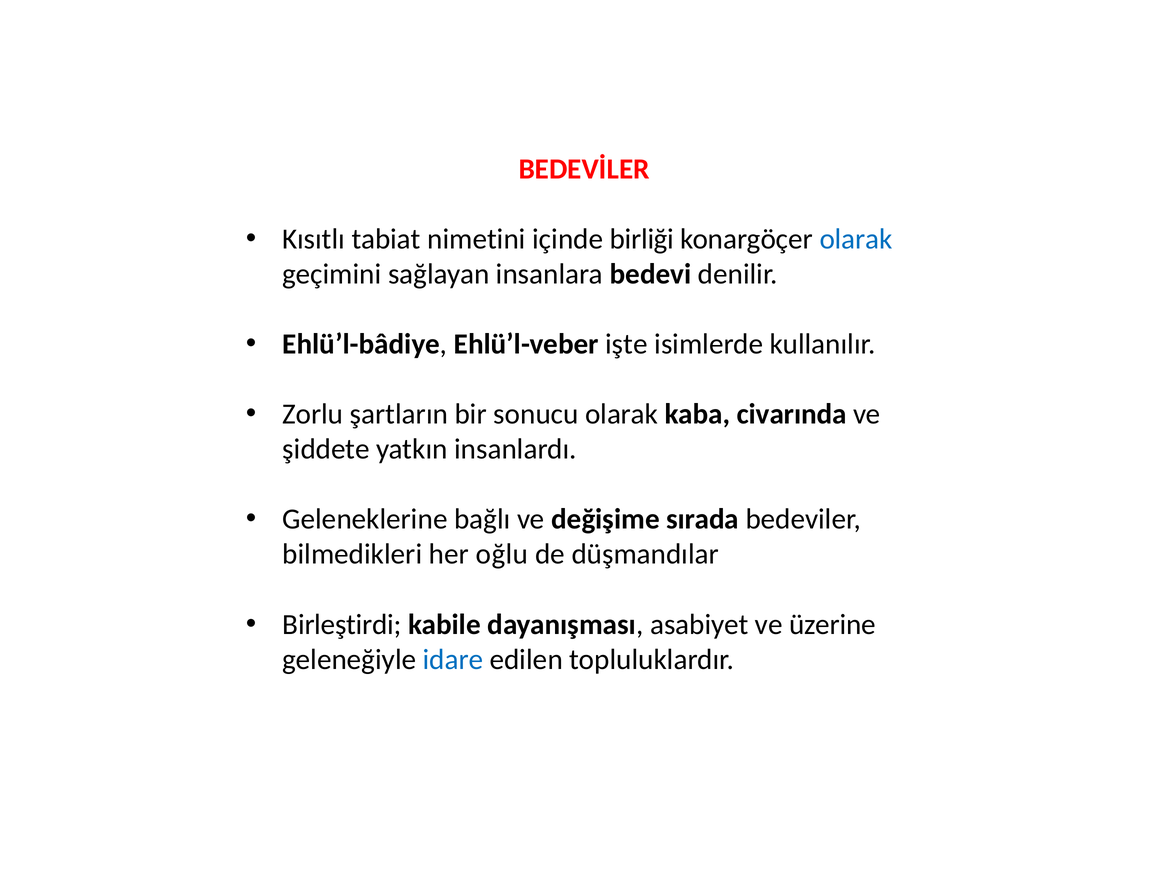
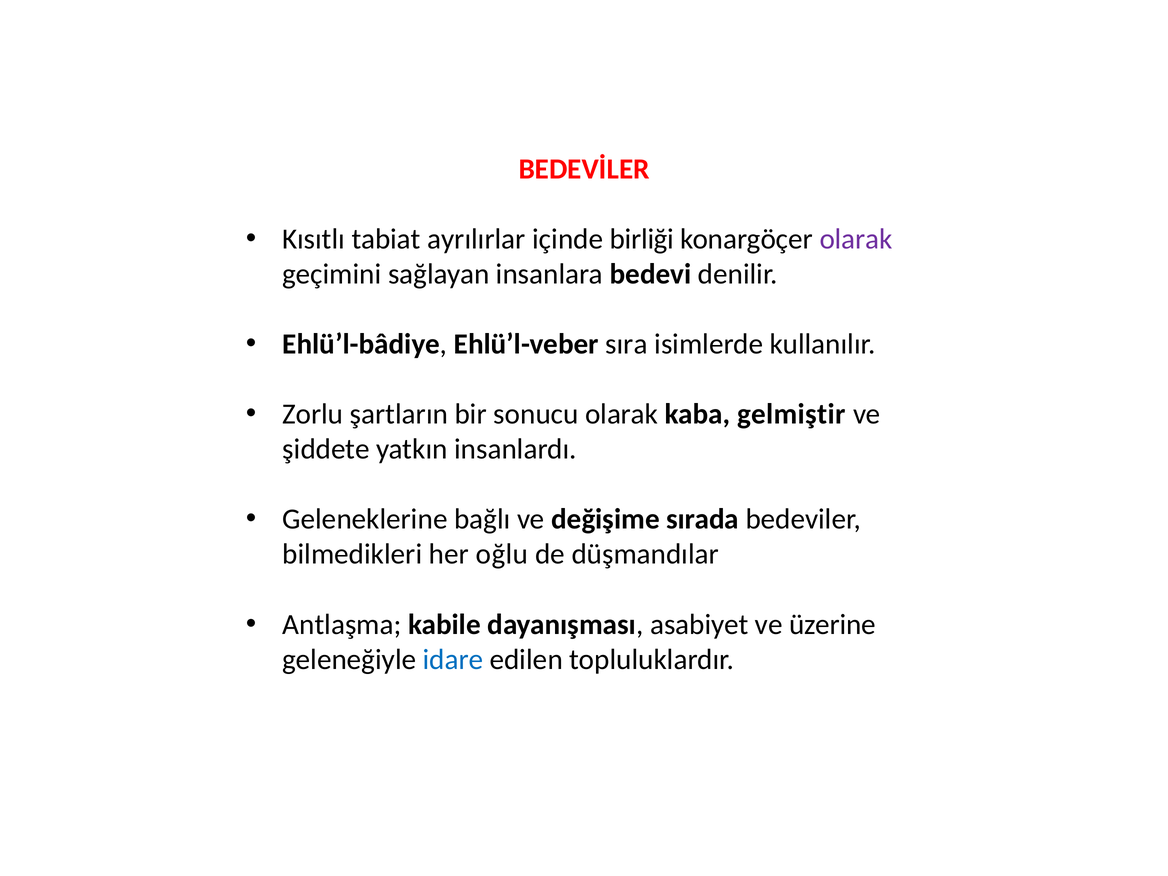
nimetini: nimetini -> ayrılırlar (476, 239)
olarak colour: blue -> purple (856, 239)
işte: işte -> sıra (626, 344)
civarında: civarında -> gelmiştir (791, 414)
Birleştirdi: Birleştirdi -> Antlaşma (342, 624)
